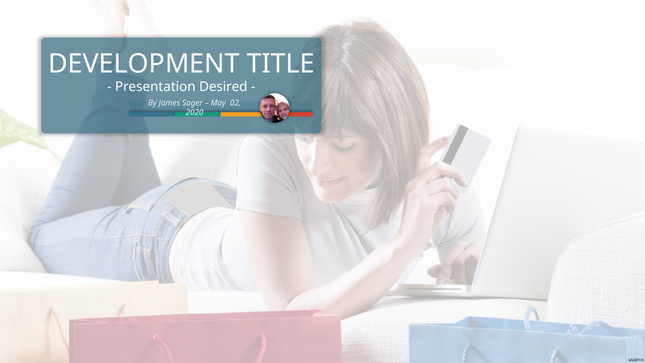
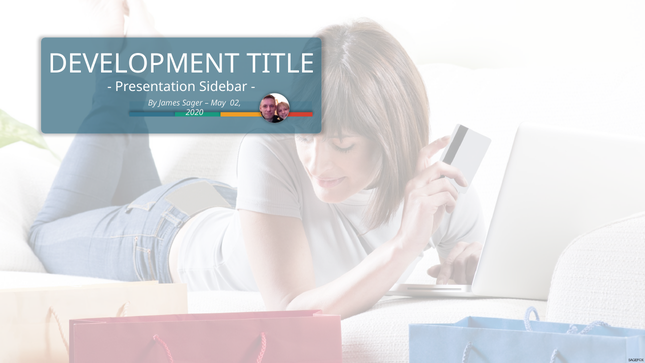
Desired: Desired -> Sidebar (223, 87)
